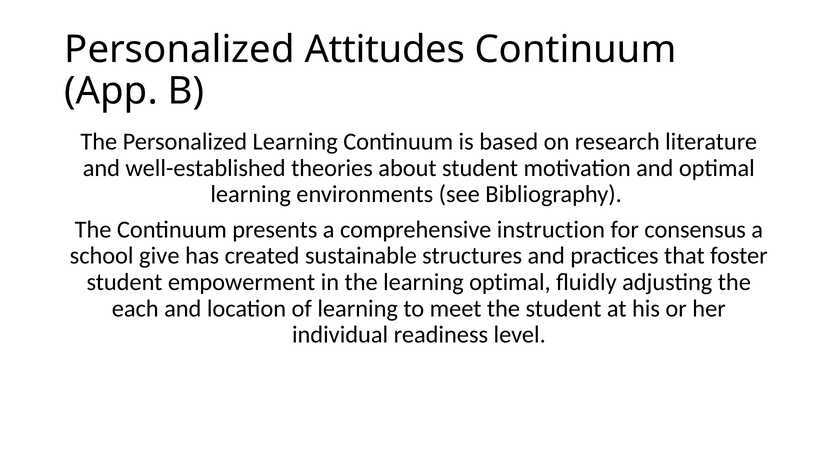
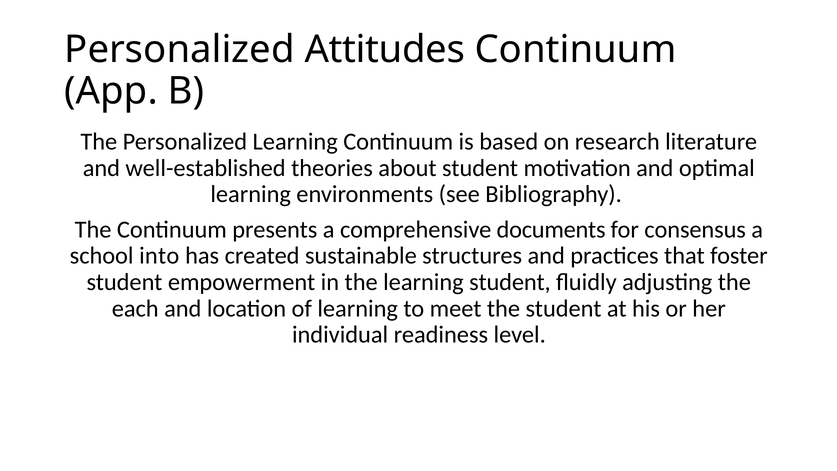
instruction: instruction -> documents (551, 229)
give: give -> into (159, 256)
learning optimal: optimal -> student (510, 282)
